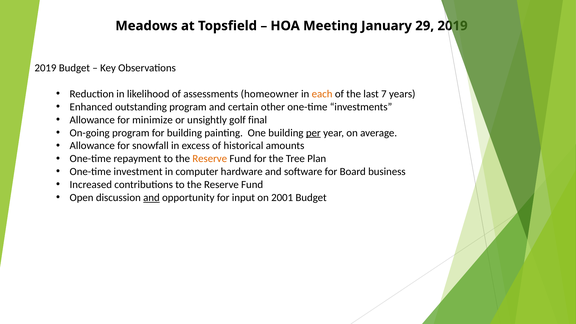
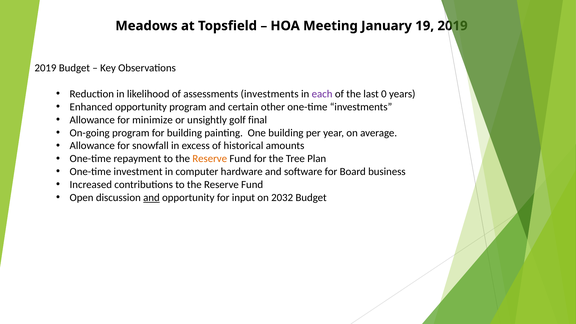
29: 29 -> 19 (425, 26)
assessments homeowner: homeowner -> investments (270, 94)
each colour: orange -> purple (322, 94)
7: 7 -> 0 (384, 94)
Enhanced outstanding: outstanding -> opportunity (141, 107)
per underline: present -> none (313, 133)
2001: 2001 -> 2032 (282, 198)
